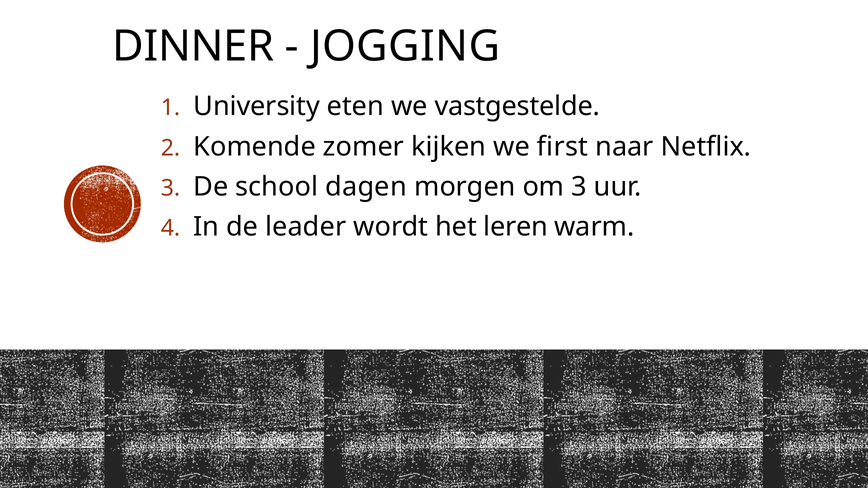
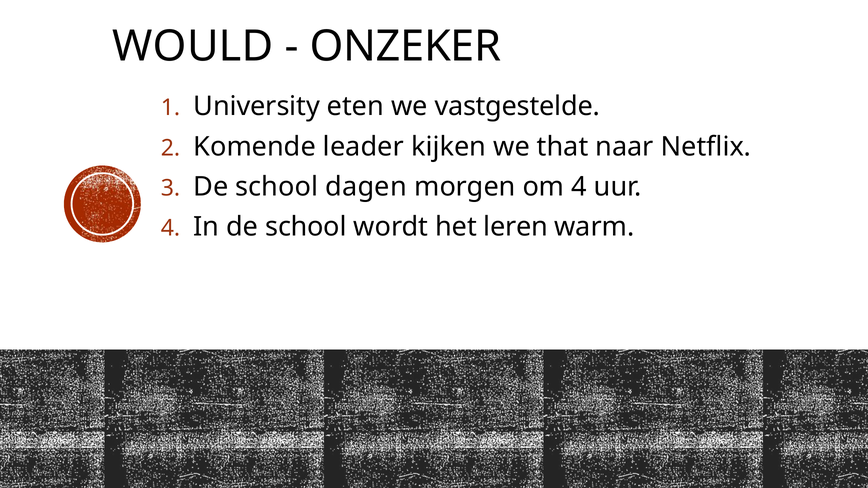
DINNER: DINNER -> WOULD (193, 47)
JOGGING: JOGGING -> ONZEKER (406, 47)
zomer: zomer -> leader (364, 147)
first: first -> that (563, 147)
om 3: 3 -> 4 (579, 187)
In de leader: leader -> school (306, 227)
